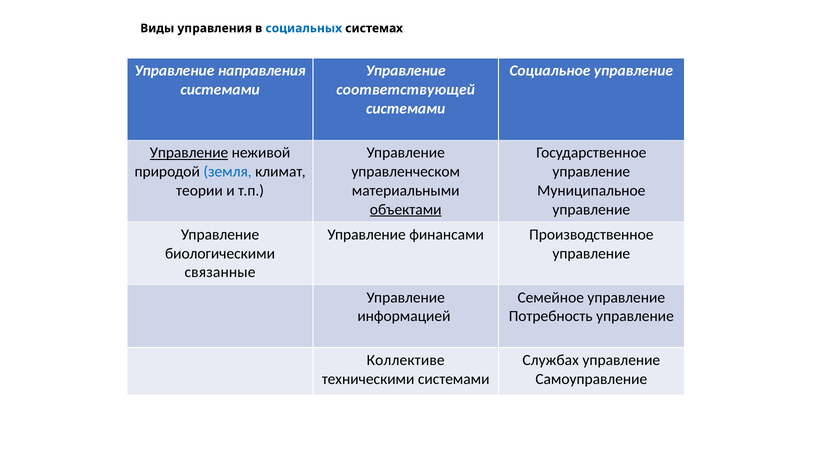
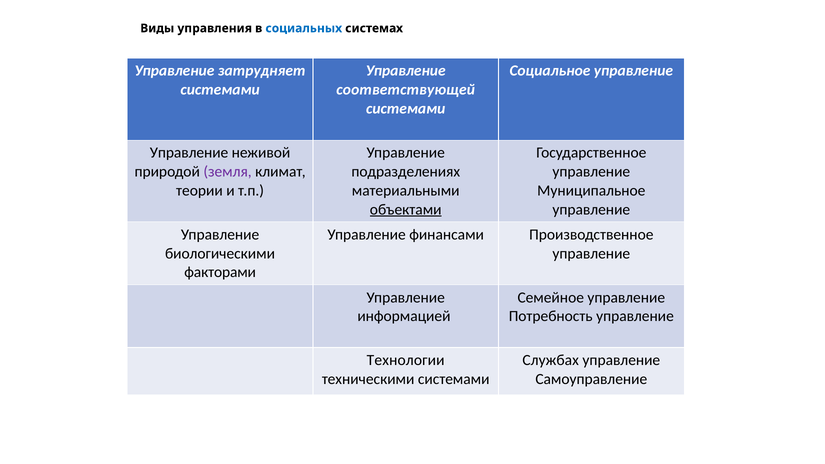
направления: направления -> затрудняет (262, 71)
Управление underline: present -> none (189, 153)
земля colour: blue -> purple (228, 172)
управленческом: управленческом -> подразделениях (406, 172)
связанные: связанные -> факторами (220, 272)
Коллективе: Коллективе -> Технологии (406, 360)
